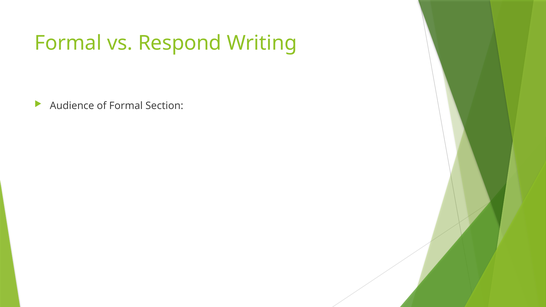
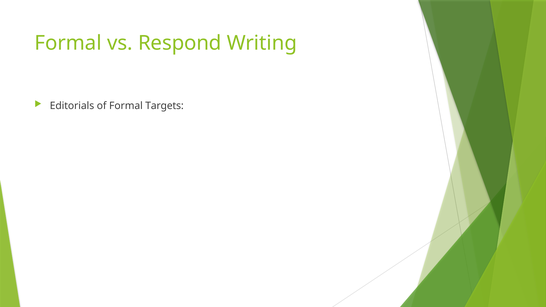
Audience: Audience -> Editorials (72, 106)
Section: Section -> Targets (164, 106)
